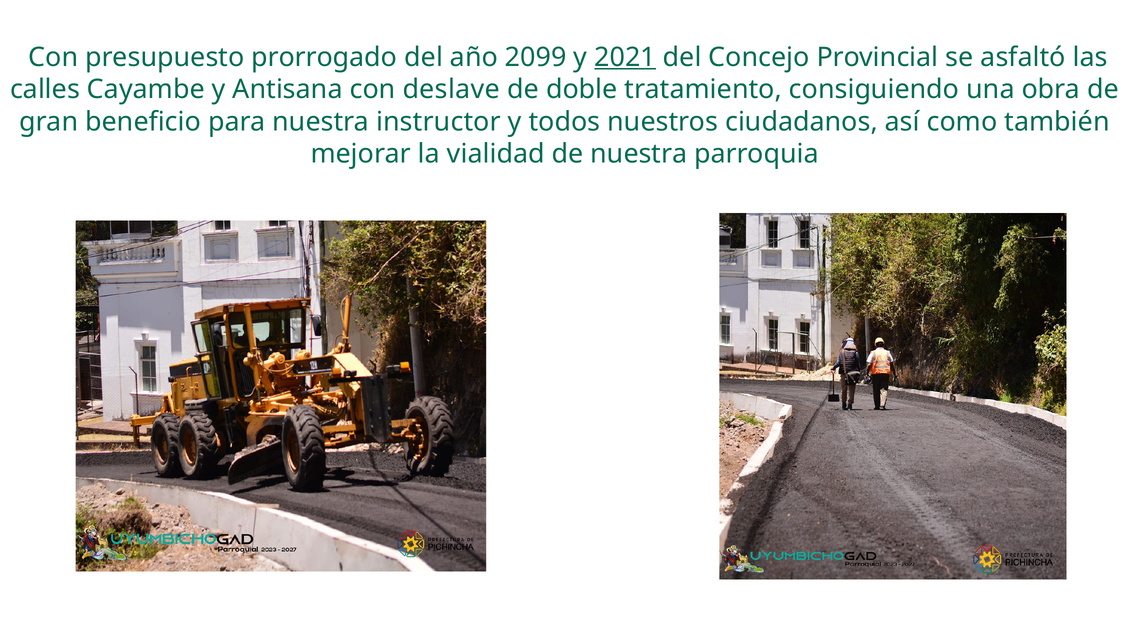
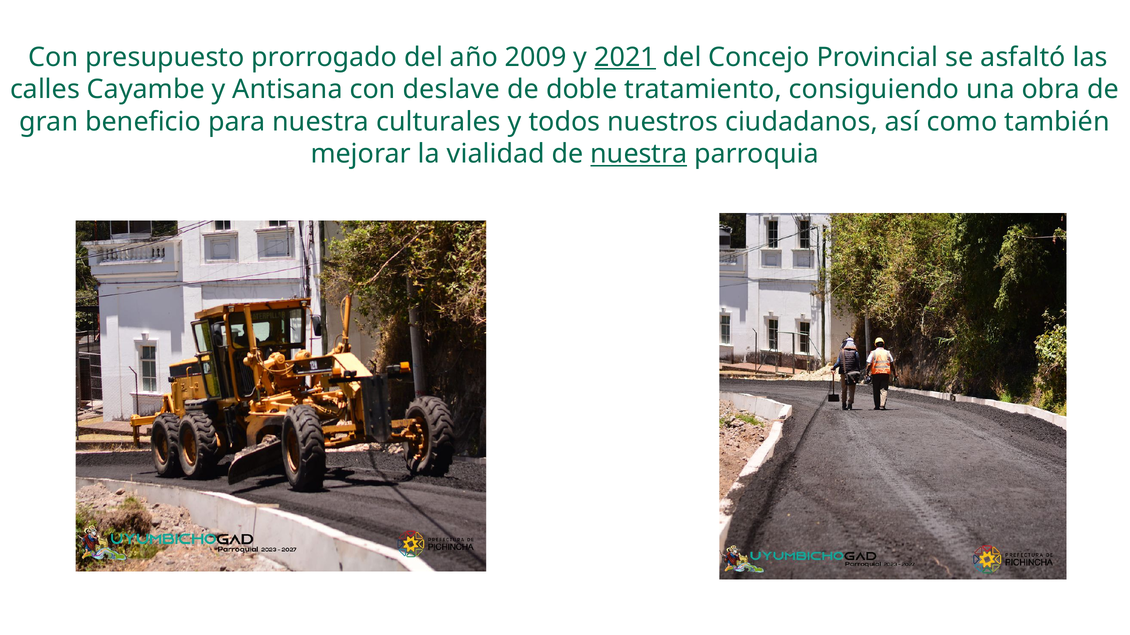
2099: 2099 -> 2009 (536, 57)
instructor: instructor -> culturales (438, 122)
nuestra underline: none -> present (639, 154)
